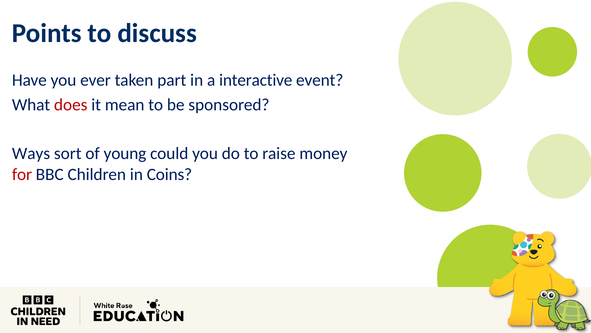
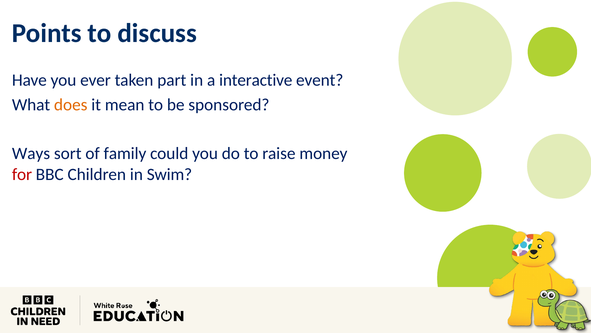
does colour: red -> orange (71, 105)
young: young -> family (125, 153)
Coins: Coins -> Swim (169, 174)
